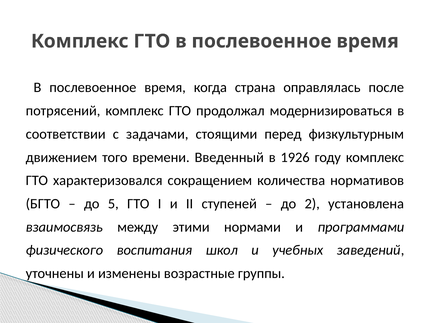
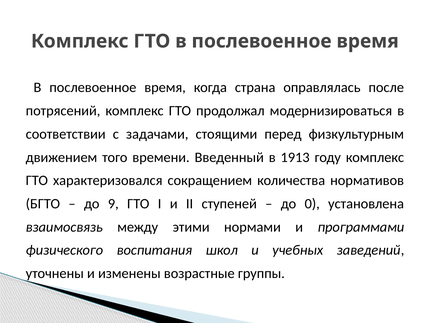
1926: 1926 -> 1913 (295, 157)
5: 5 -> 9 (113, 203)
2: 2 -> 0 (312, 203)
